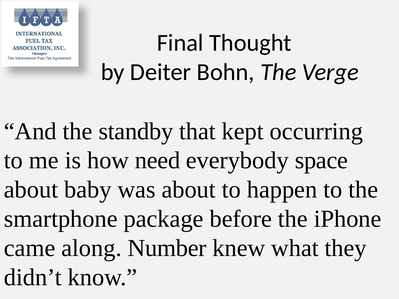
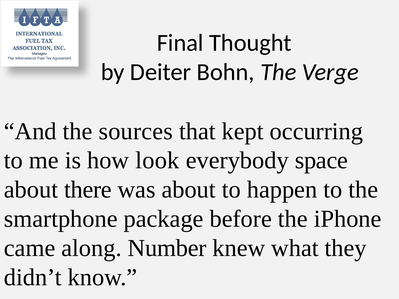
standby: standby -> sources (136, 131)
need: need -> look (157, 161)
baby: baby -> there (88, 190)
